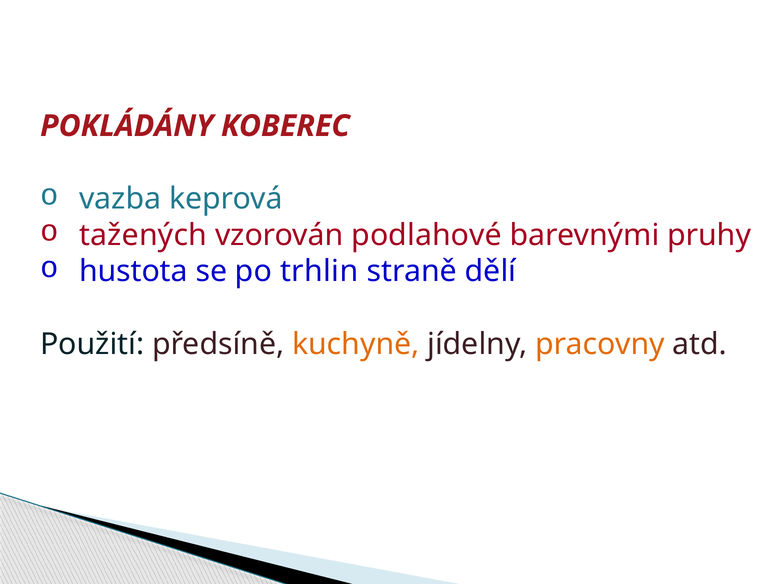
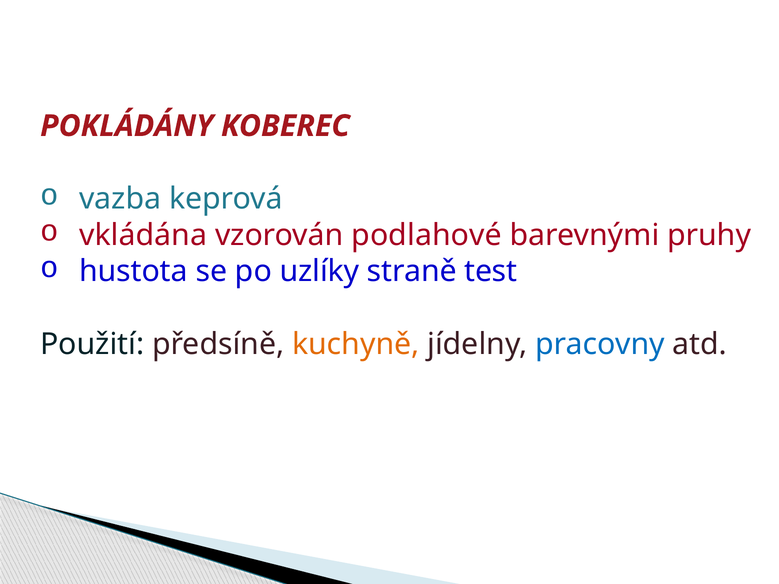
tažených: tažených -> vkládána (143, 235)
trhlin: trhlin -> uzlíky (319, 272)
dělí: dělí -> test (491, 272)
pracovny colour: orange -> blue (600, 344)
